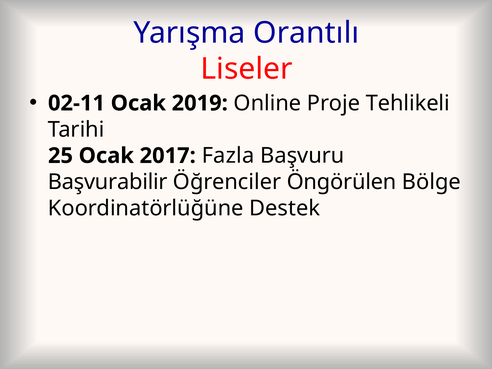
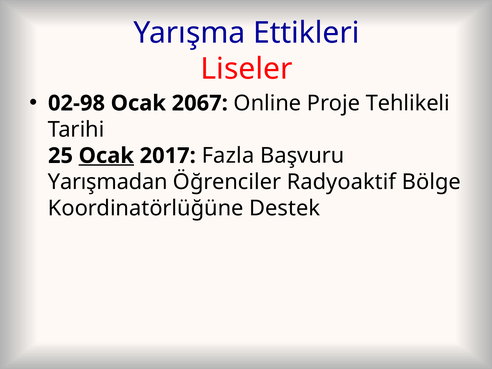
Orantılı: Orantılı -> Ettikleri (306, 33)
02-11: 02-11 -> 02-98 (76, 103)
2019: 2019 -> 2067 (200, 103)
Ocak underline: none -> present (106, 156)
Başvurabilir: Başvurabilir -> Yarışmadan (108, 182)
Öngörülen: Öngörülen -> Radyoaktif (341, 182)
